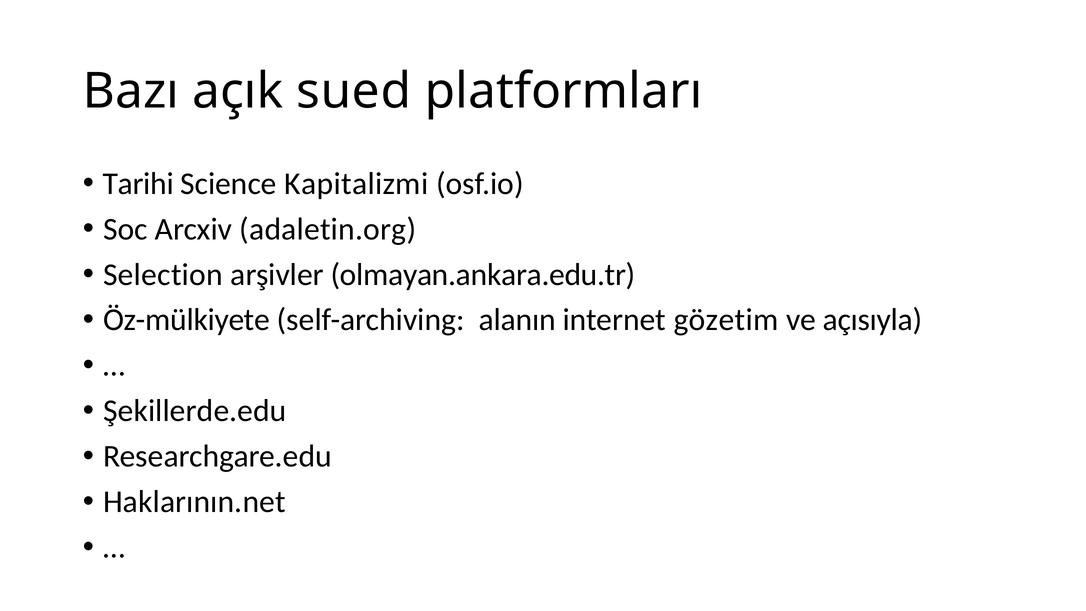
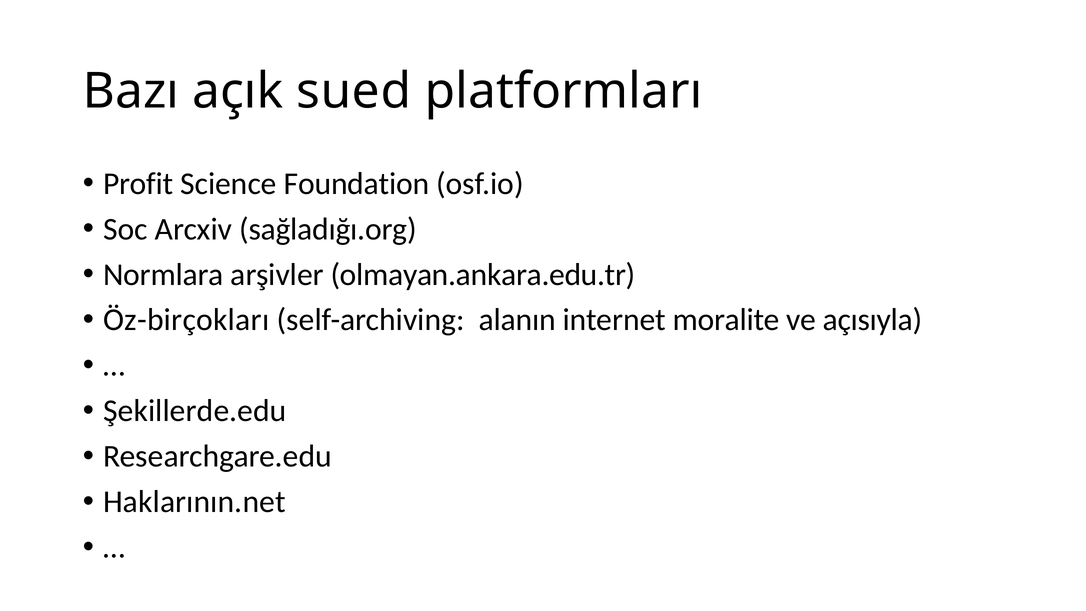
Tarihi: Tarihi -> Profit (138, 184)
Kapitalizmi: Kapitalizmi -> Foundation (357, 184)
adaletin.org: adaletin.org -> sağladığı.org (328, 229)
Selection: Selection -> Normlara (163, 274)
Öz-mülkiyete: Öz-mülkiyete -> Öz-birçokları (186, 320)
gözetim: gözetim -> moralite (726, 320)
